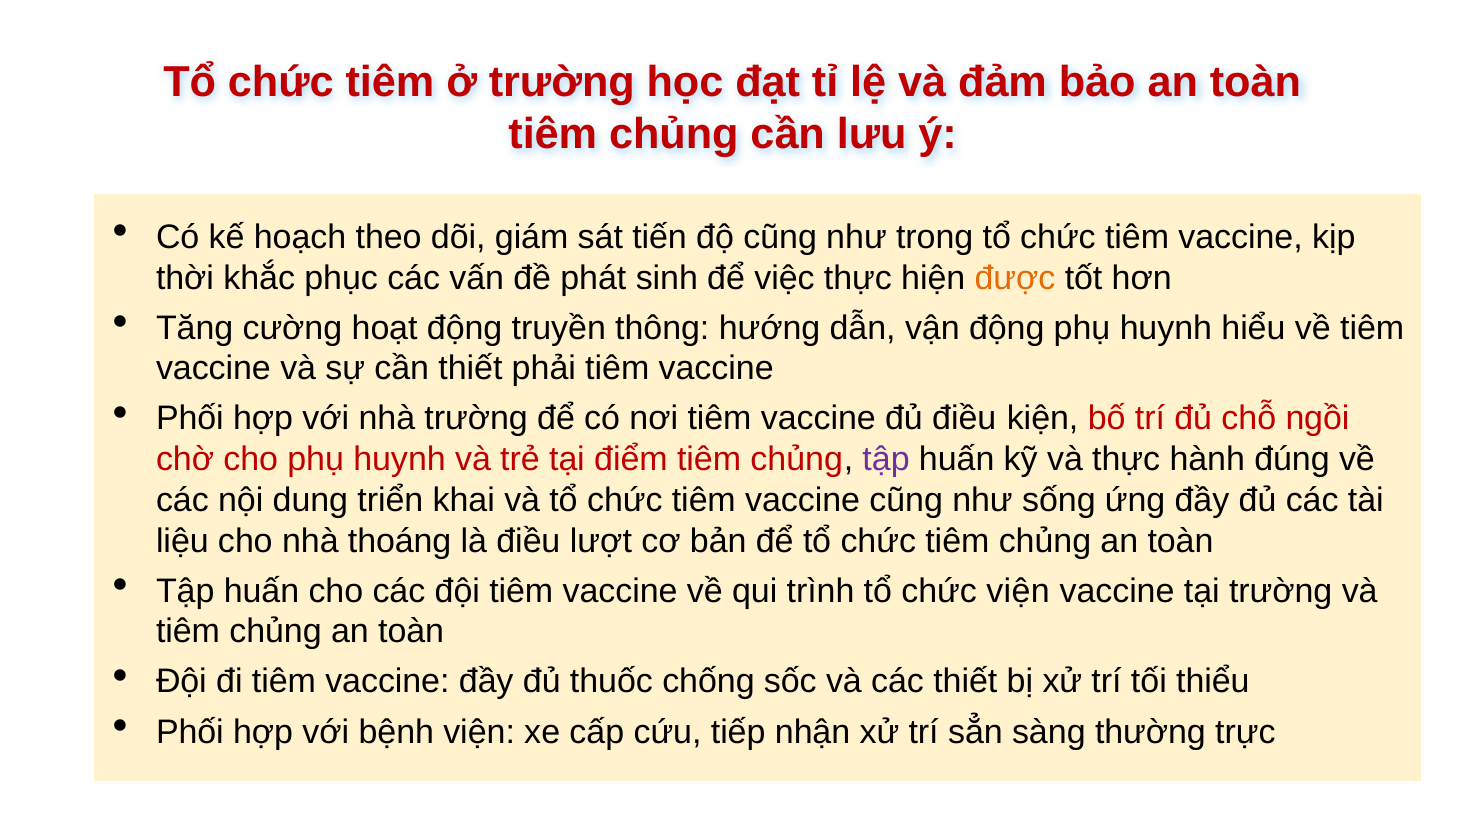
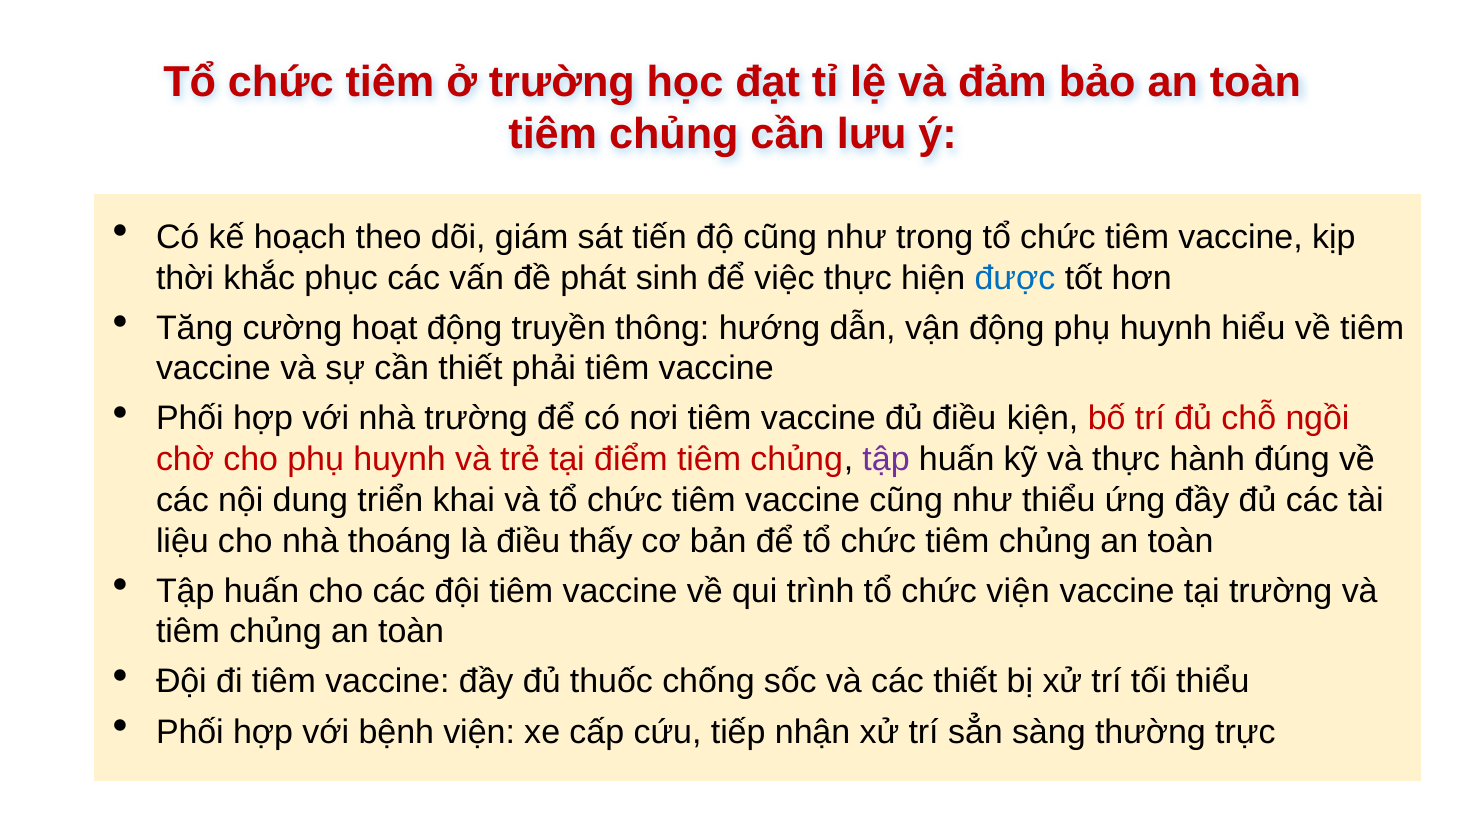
được colour: orange -> blue (1015, 278)
như sống: sống -> thiểu (1059, 500)
lượt: lượt -> thấy (601, 541)
